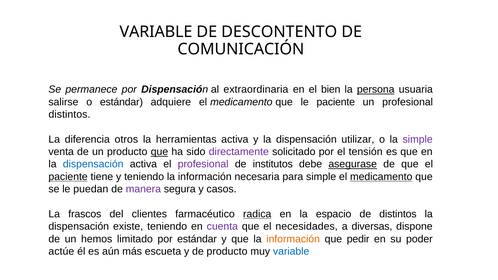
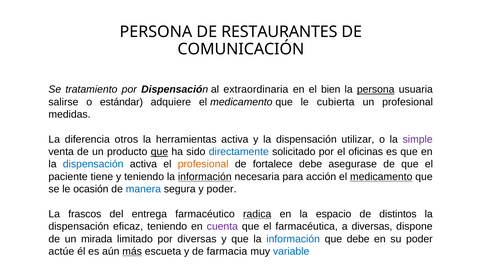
VARIABLE: VARIABLE -> PERSONA (156, 32)
DESCONTENTO: DESCONTENTO -> RESTAURANTES (279, 32)
permanece: permanece -> tratamiento (91, 90)
le paciente: paciente -> cubierta (336, 102)
distintos: distintos -> medidas (70, 114)
directamente colour: purple -> blue (239, 152)
tensión: tensión -> oficinas (366, 152)
profesional colour: purple -> orange (203, 164)
institutos: institutos -> fortalece (273, 164)
asegurase underline: present -> none (353, 164)
paciente underline: present -> none (68, 177)
información underline: none -> present (205, 177)
para simple: simple -> acción (321, 177)
puedan: puedan -> ocasión (91, 189)
manera colour: purple -> blue (143, 189)
y casos: casos -> poder (222, 189)
clientes: clientes -> entrega (149, 214)
existe: existe -> eficaz (128, 227)
necesidades: necesidades -> farmacéutica (307, 227)
hemos: hemos -> mirada (97, 239)
por estándar: estándar -> diversas (197, 239)
información colour: orange -> blue (293, 239)
que pedir: pedir -> debe (358, 239)
más underline: none -> present (132, 251)
de producto: producto -> farmacia (227, 251)
